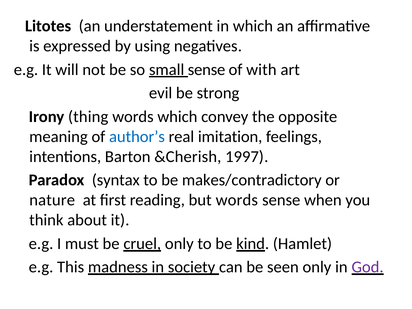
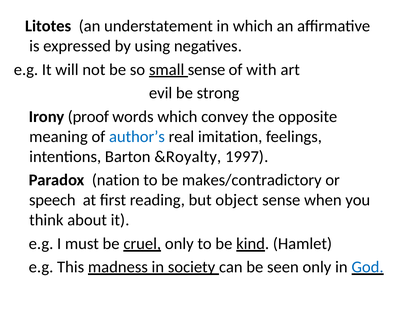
thing: thing -> proof (88, 117)
&Cherish: &Cherish -> &Royalty (188, 157)
syntax: syntax -> nation (116, 180)
nature: nature -> speech (52, 200)
but words: words -> object (237, 200)
God colour: purple -> blue (368, 267)
